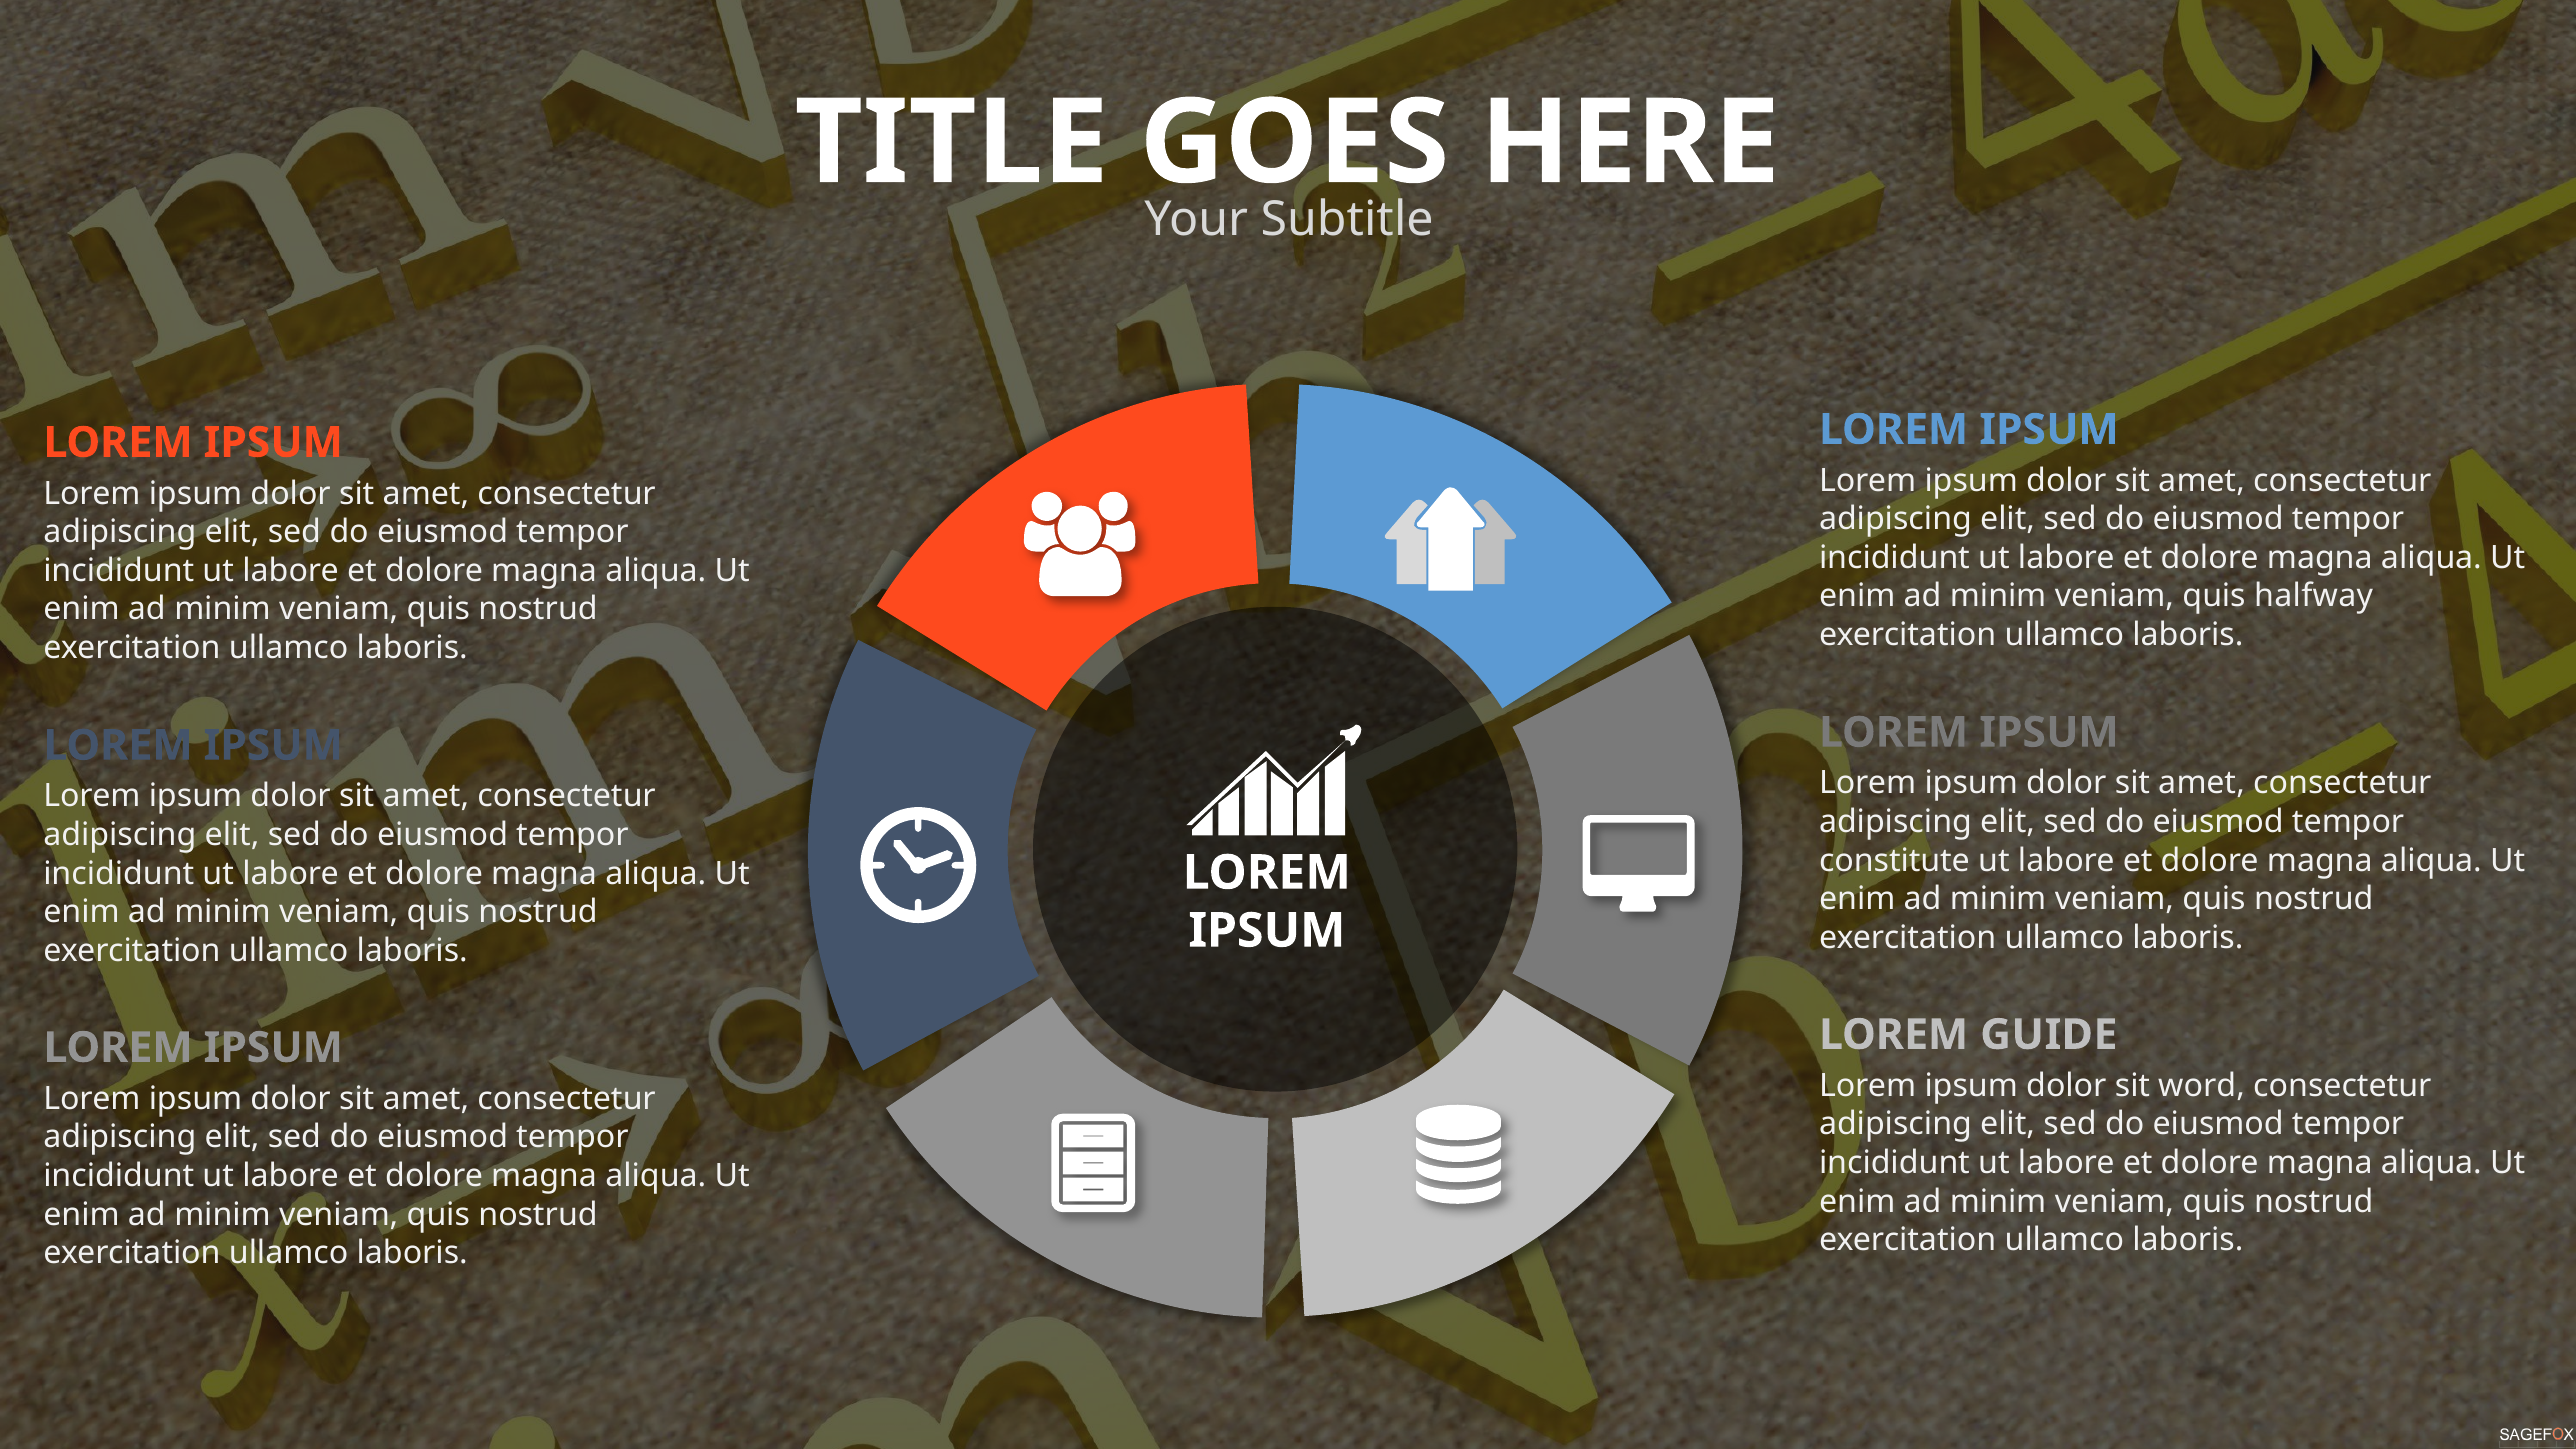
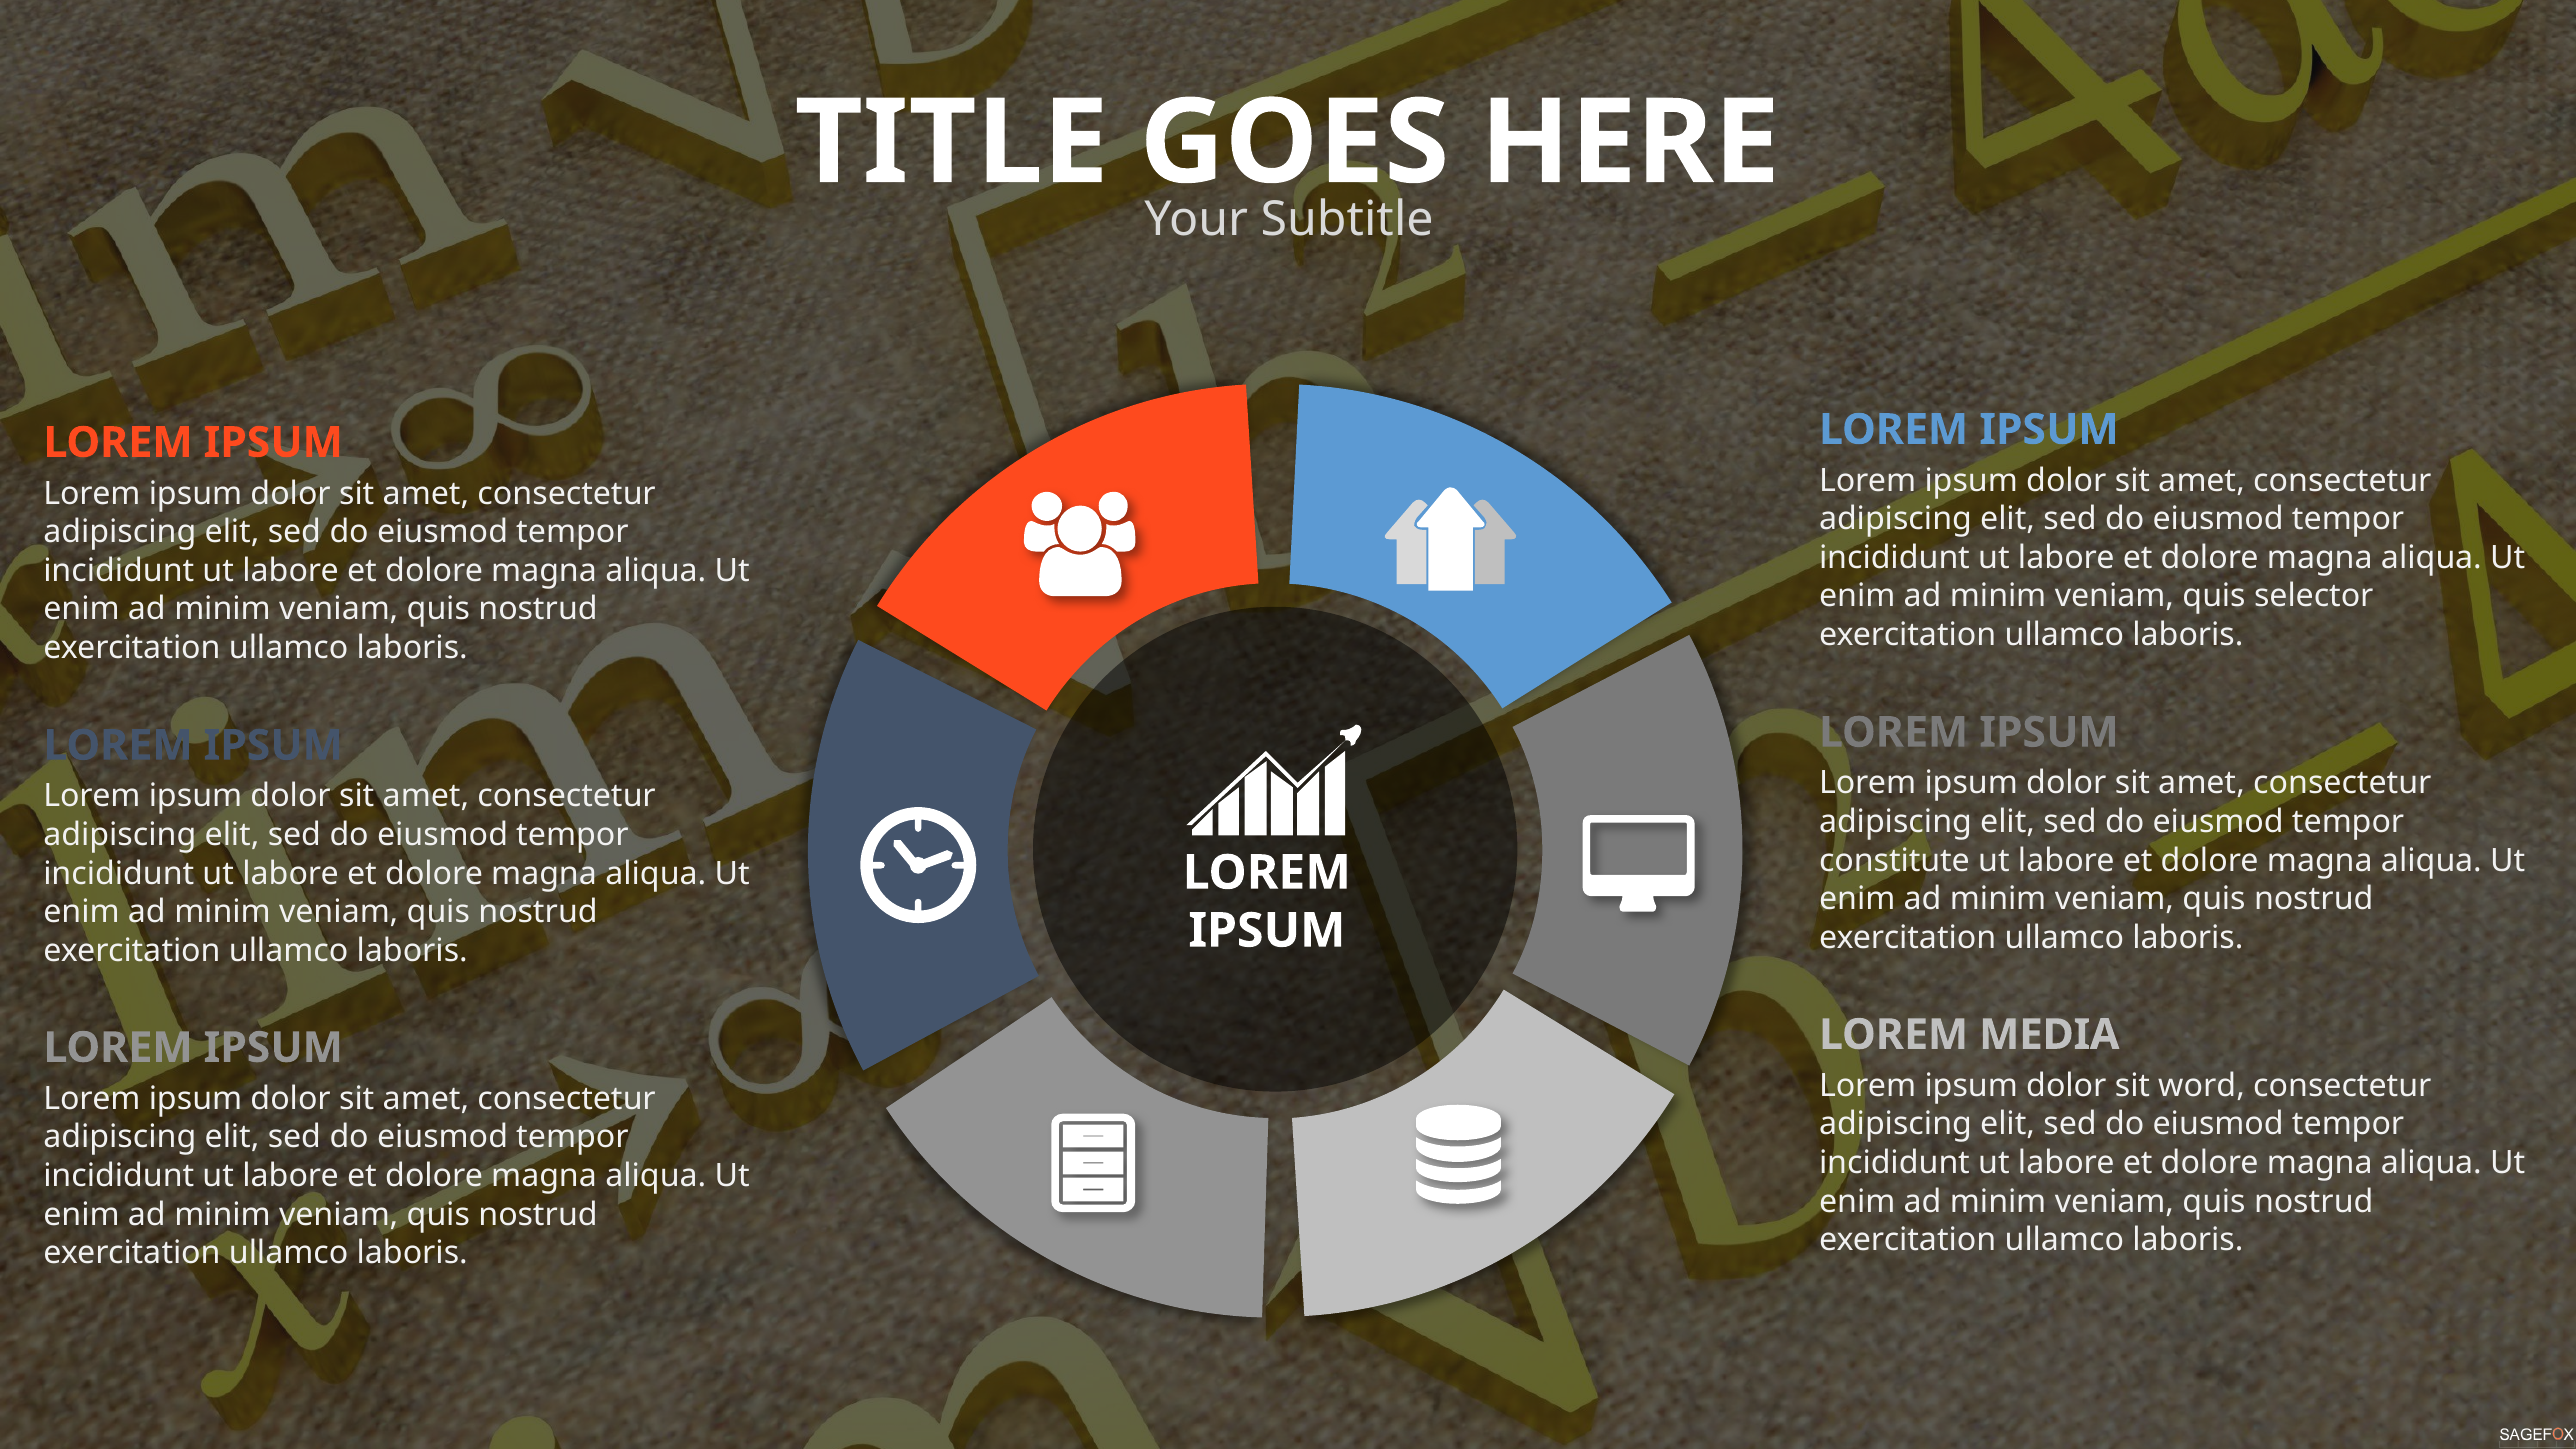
halfway: halfway -> selector (2314, 596)
GUIDE: GUIDE -> MEDIA (2049, 1035)
